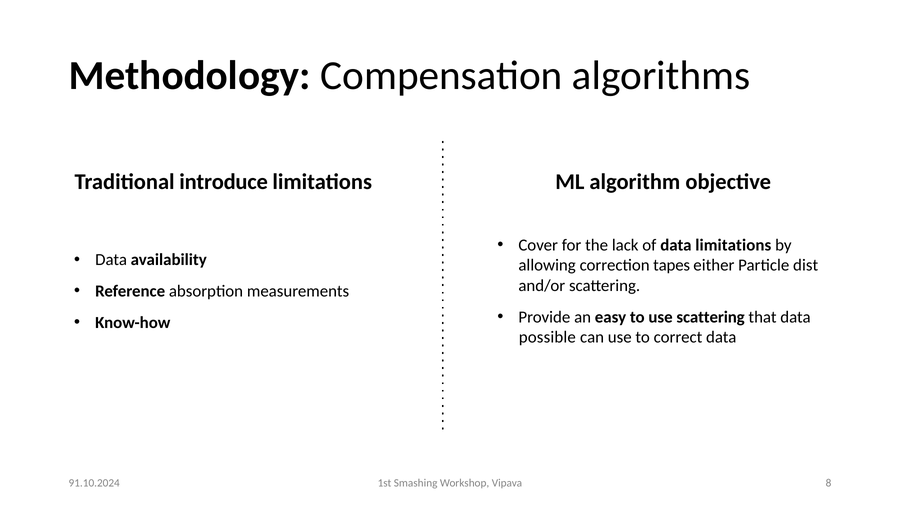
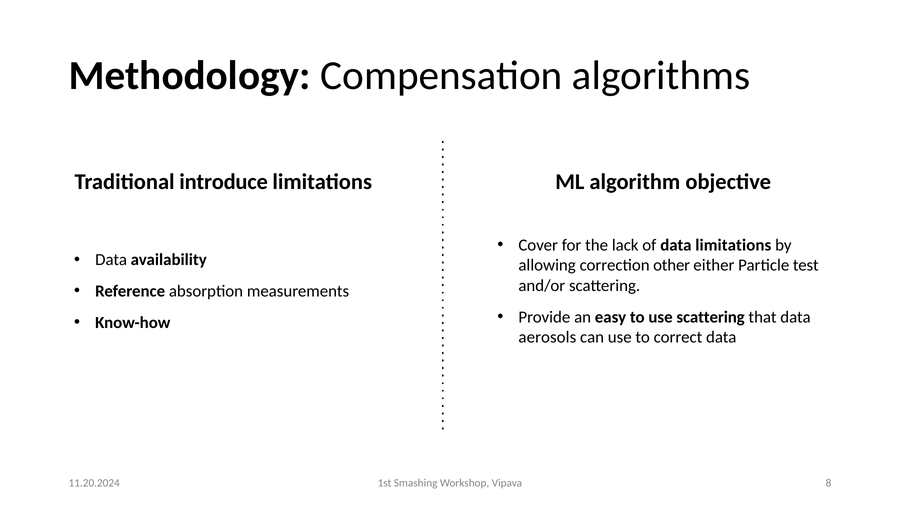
tapes: tapes -> other (672, 265)
dist: dist -> test (806, 265)
possible: possible -> aerosols (547, 337)
91.10.2024: 91.10.2024 -> 11.20.2024 (94, 483)
